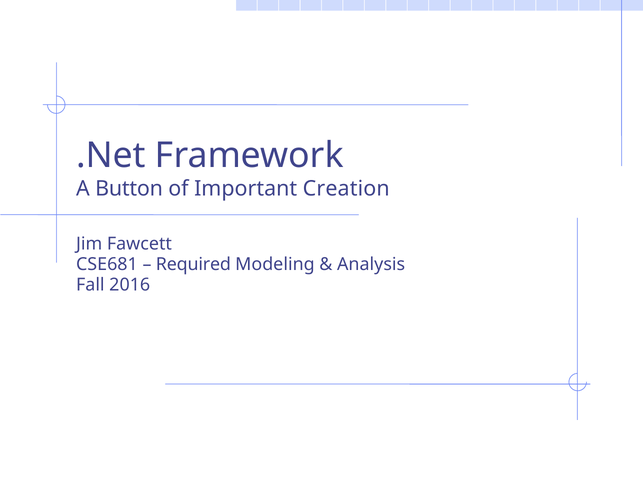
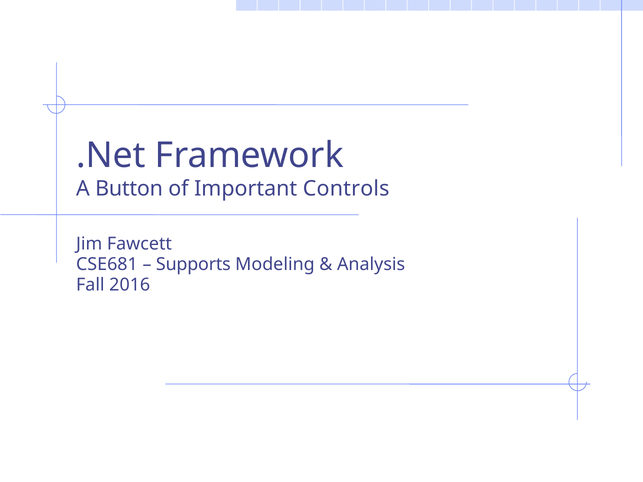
Creation: Creation -> Controls (346, 189)
Required: Required -> Supports (193, 265)
